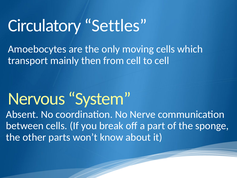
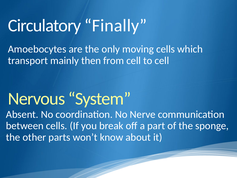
Settles: Settles -> Finally (116, 26)
